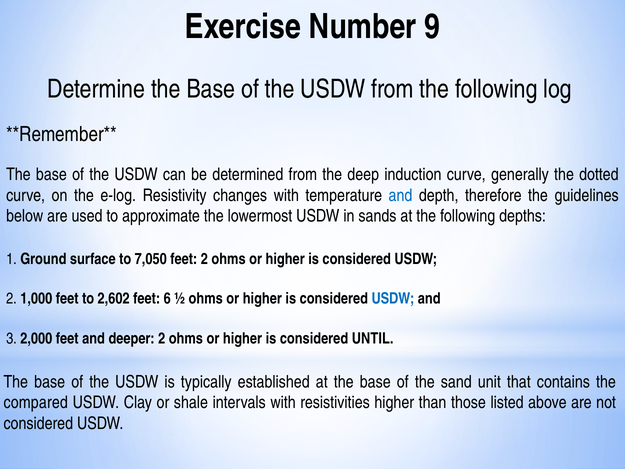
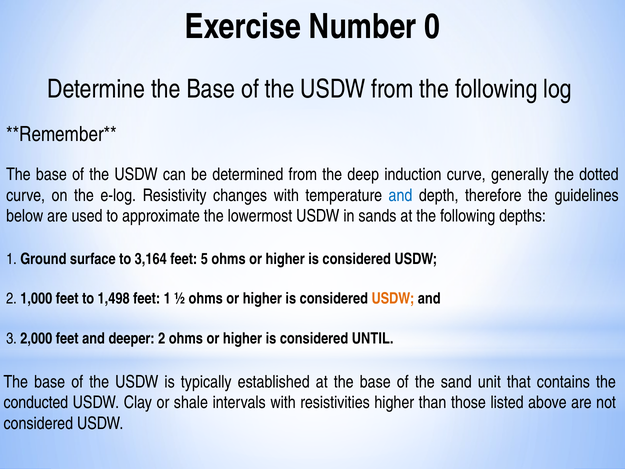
9: 9 -> 0 (432, 27)
7,050: 7,050 -> 3,164 (151, 259)
feet 2: 2 -> 5 (204, 259)
2,602: 2,602 -> 1,498 (114, 298)
feet 6: 6 -> 1 (167, 298)
USDW colour: blue -> orange (393, 298)
compared: compared -> conducted (36, 402)
